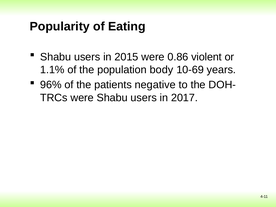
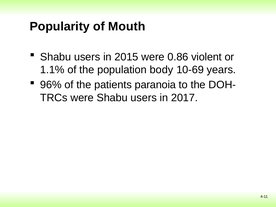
Eating: Eating -> Mouth (127, 26)
negative: negative -> paranoia (155, 85)
